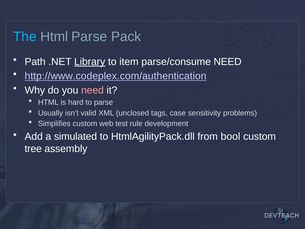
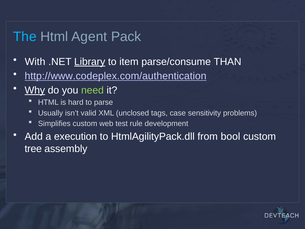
Html Parse: Parse -> Agent (89, 37)
Path: Path -> With (35, 62)
parse/consume NEED: NEED -> THAN (228, 62)
Why underline: none -> present (35, 90)
need colour: pink -> light green (92, 90)
simulated: simulated -> execution (76, 136)
